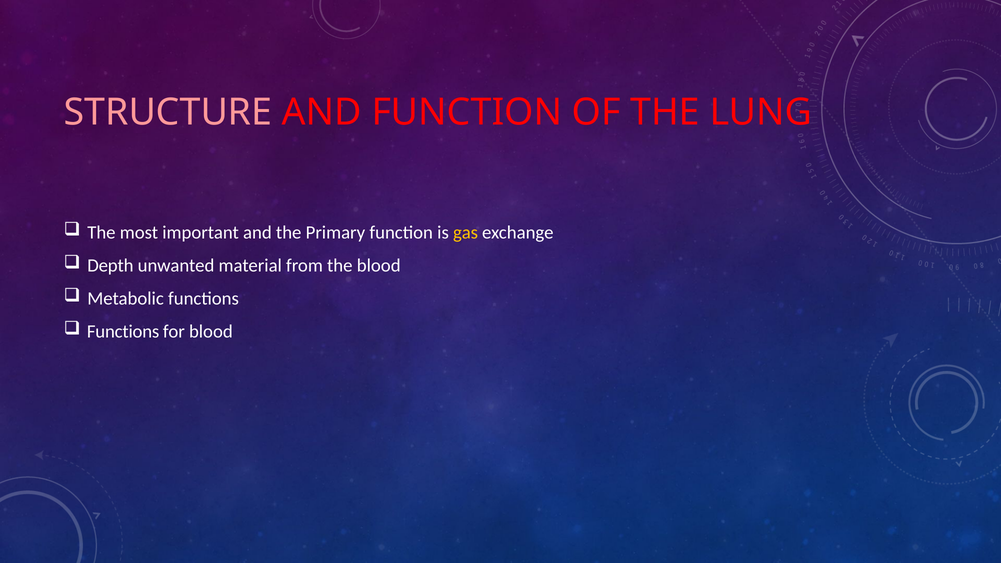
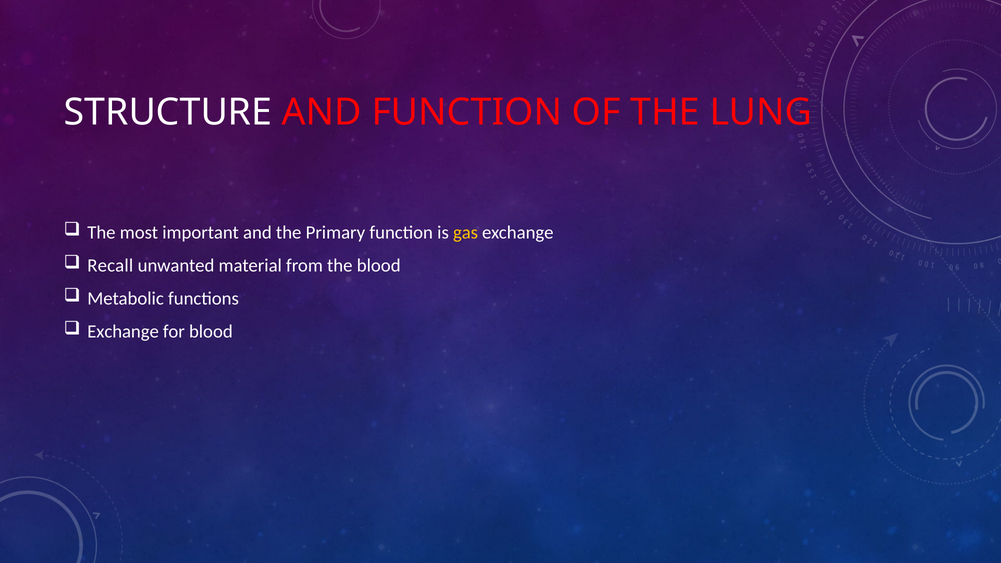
STRUCTURE colour: pink -> white (168, 112)
Depth: Depth -> Recall (110, 266)
Functions: Functions -> Exchange (123, 332)
